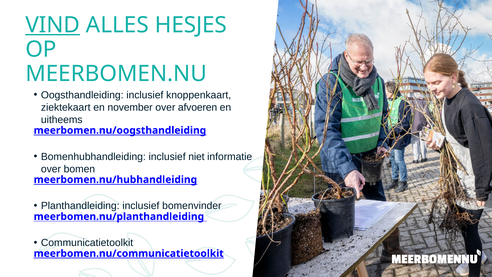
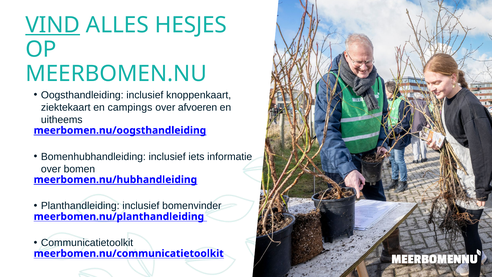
november: november -> campings (130, 107)
niet: niet -> iets (196, 157)
meerbomen.nu/communicatietoolkit underline: present -> none (129, 253)
